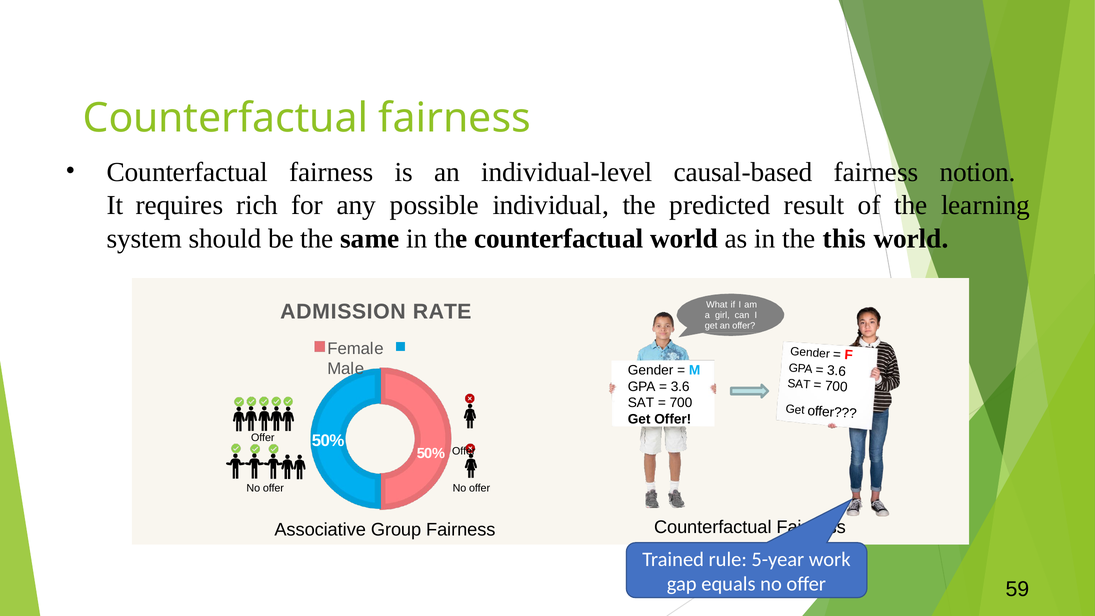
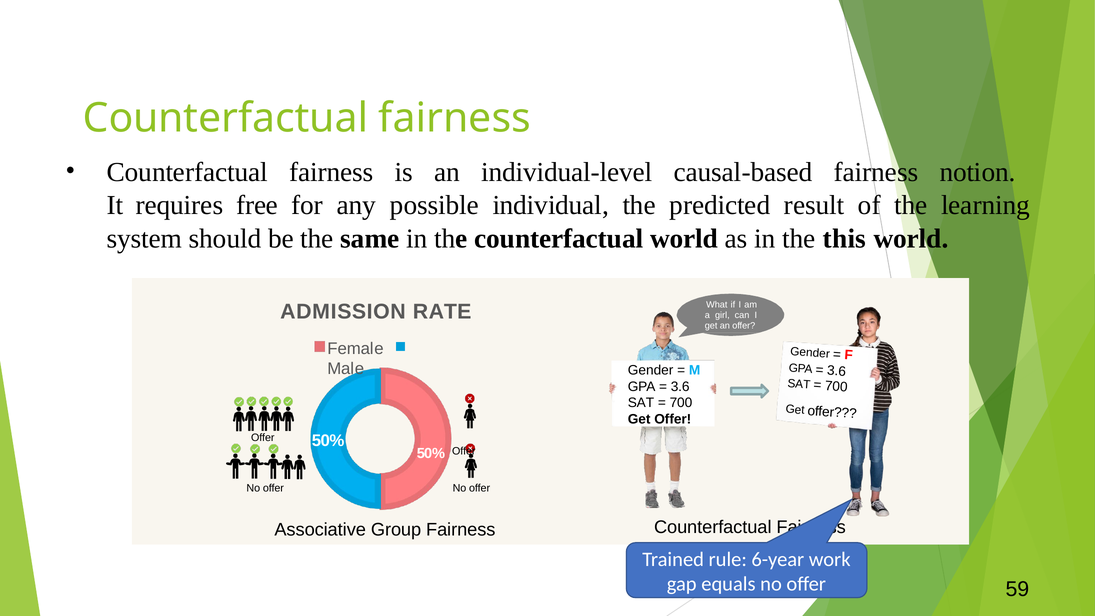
rich: rich -> free (257, 205)
5-year: 5-year -> 6-year (778, 559)
